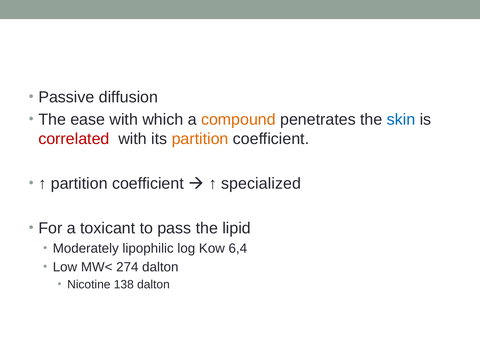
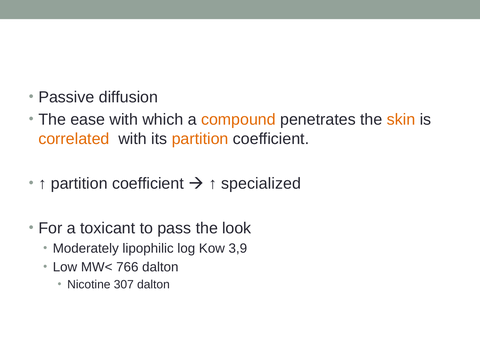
skin colour: blue -> orange (401, 120)
correlated colour: red -> orange (74, 139)
lipid: lipid -> look (237, 228)
6,4: 6,4 -> 3,9 (238, 248)
274: 274 -> 766 (127, 267)
138: 138 -> 307 (124, 285)
